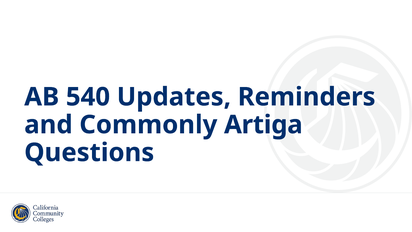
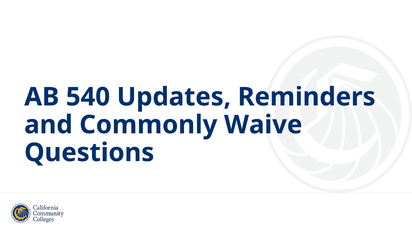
Artiga: Artiga -> Waive (263, 125)
